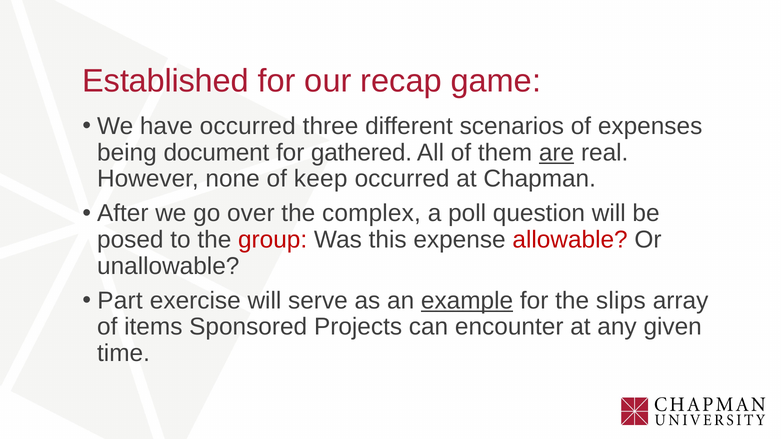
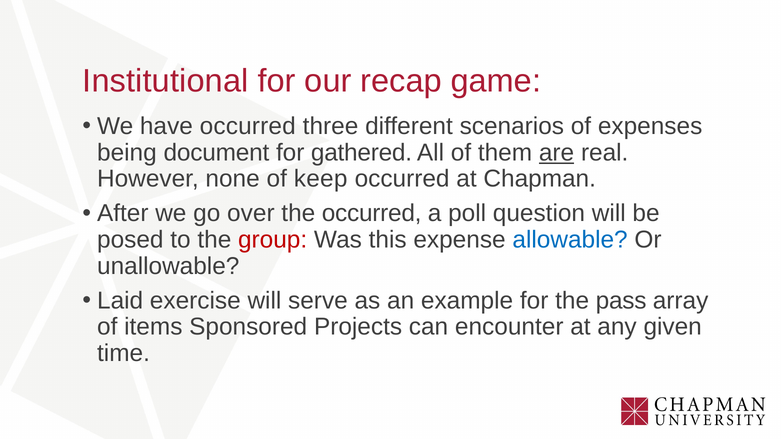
Established: Established -> Institutional (165, 81)
the complex: complex -> occurred (372, 214)
allowable colour: red -> blue (570, 240)
Part: Part -> Laid (120, 301)
example underline: present -> none (467, 301)
slips: slips -> pass (621, 301)
